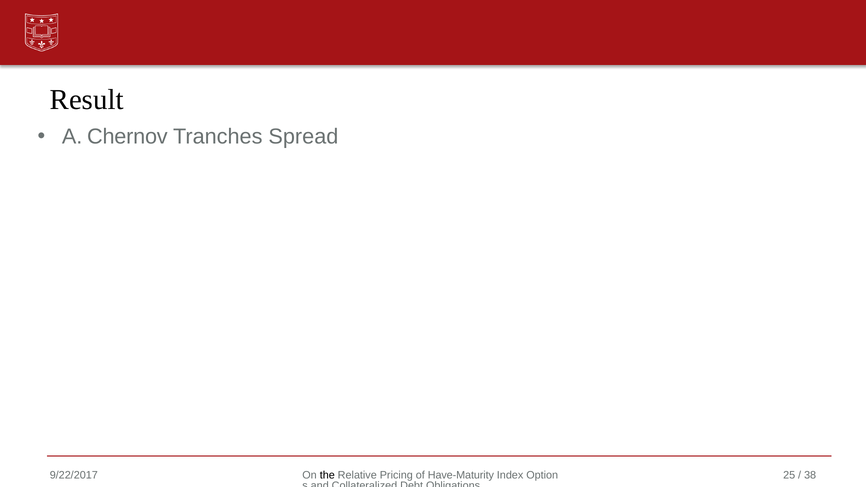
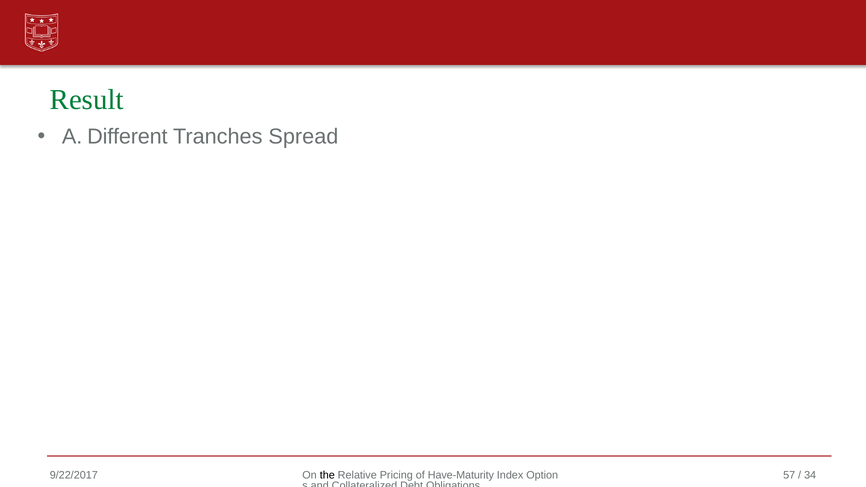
Result colour: black -> green (87, 100)
Chernov: Chernov -> Different (127, 137)
25: 25 -> 57 (789, 475)
38: 38 -> 34 (810, 475)
